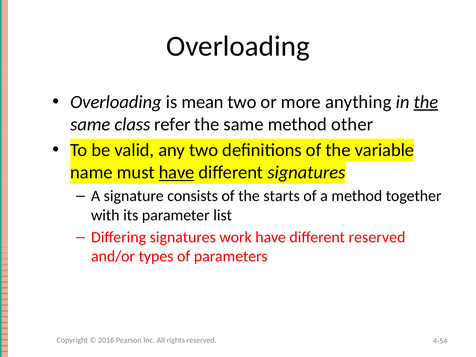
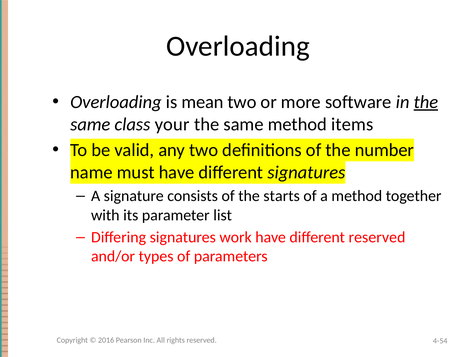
anything: anything -> software (358, 102)
refer: refer -> your (172, 124)
other: other -> items (352, 124)
variable: variable -> number (384, 150)
have underline: present -> none (177, 172)
